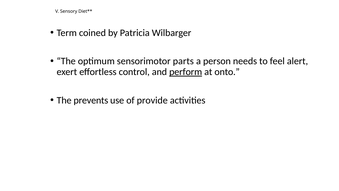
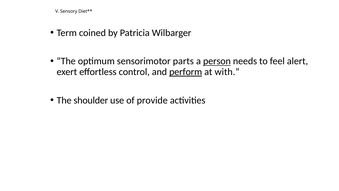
person underline: none -> present (217, 61)
onto: onto -> with (227, 72)
prevents: prevents -> shoulder (91, 100)
